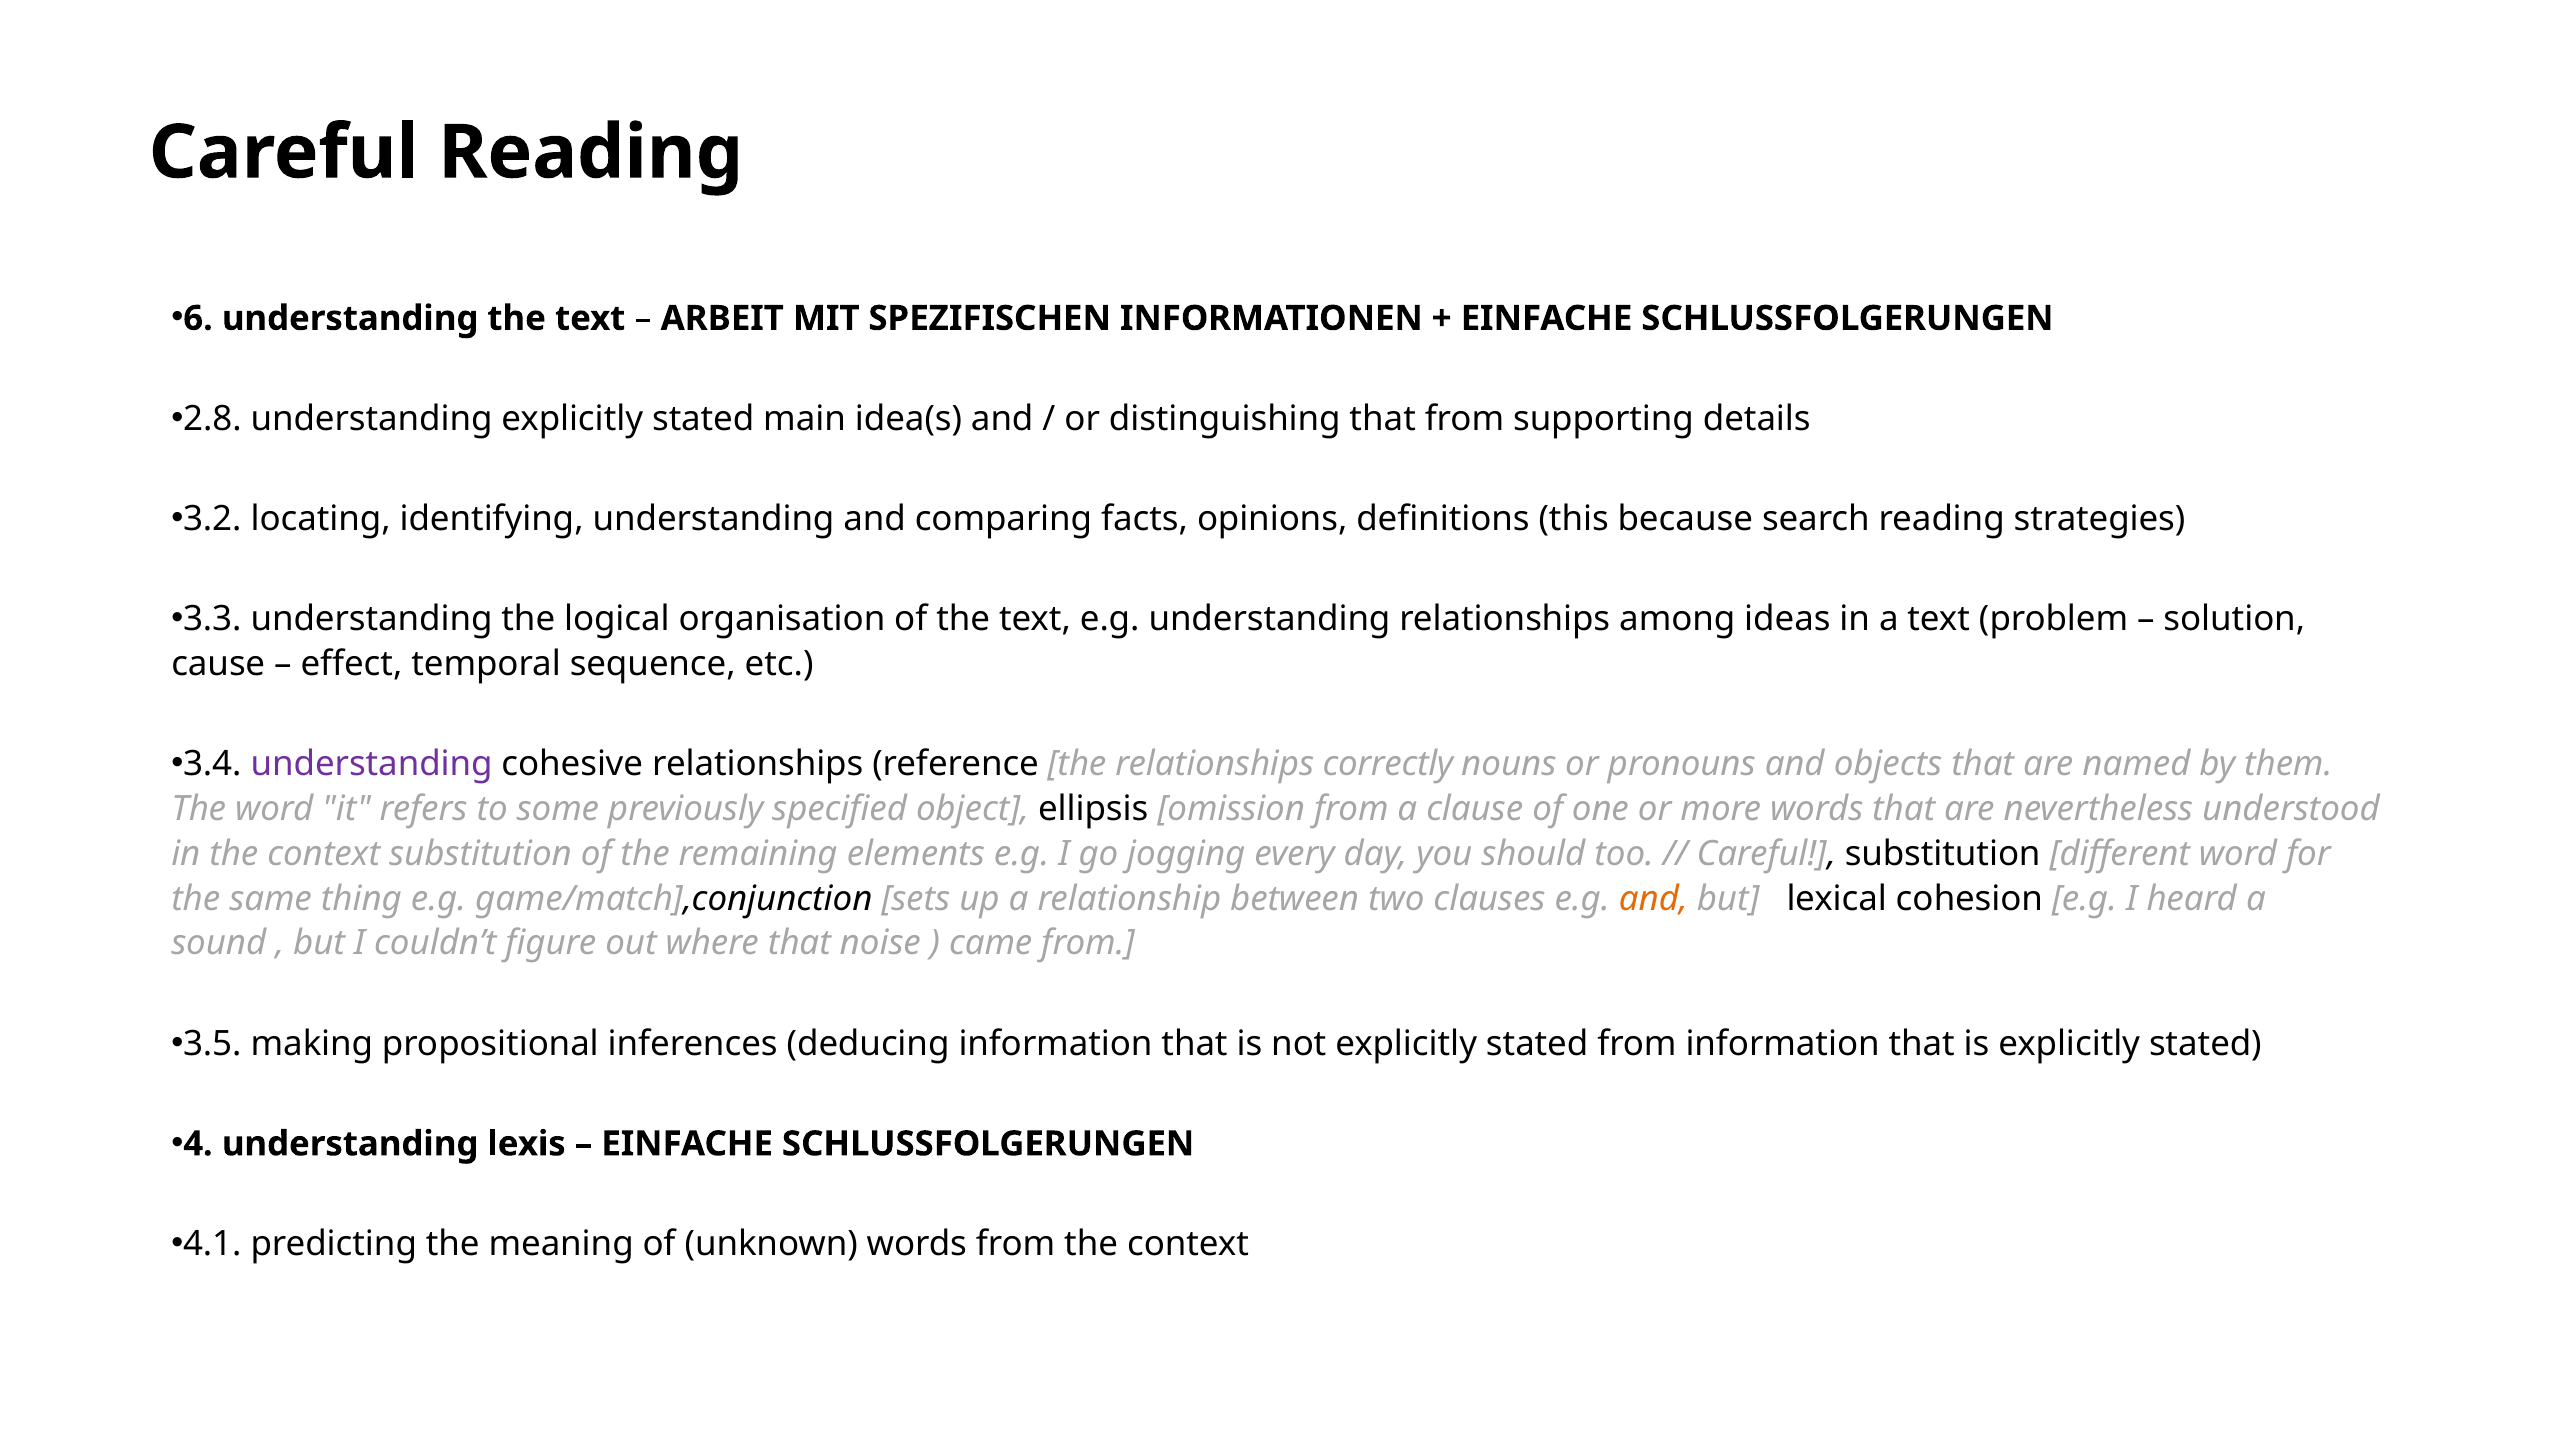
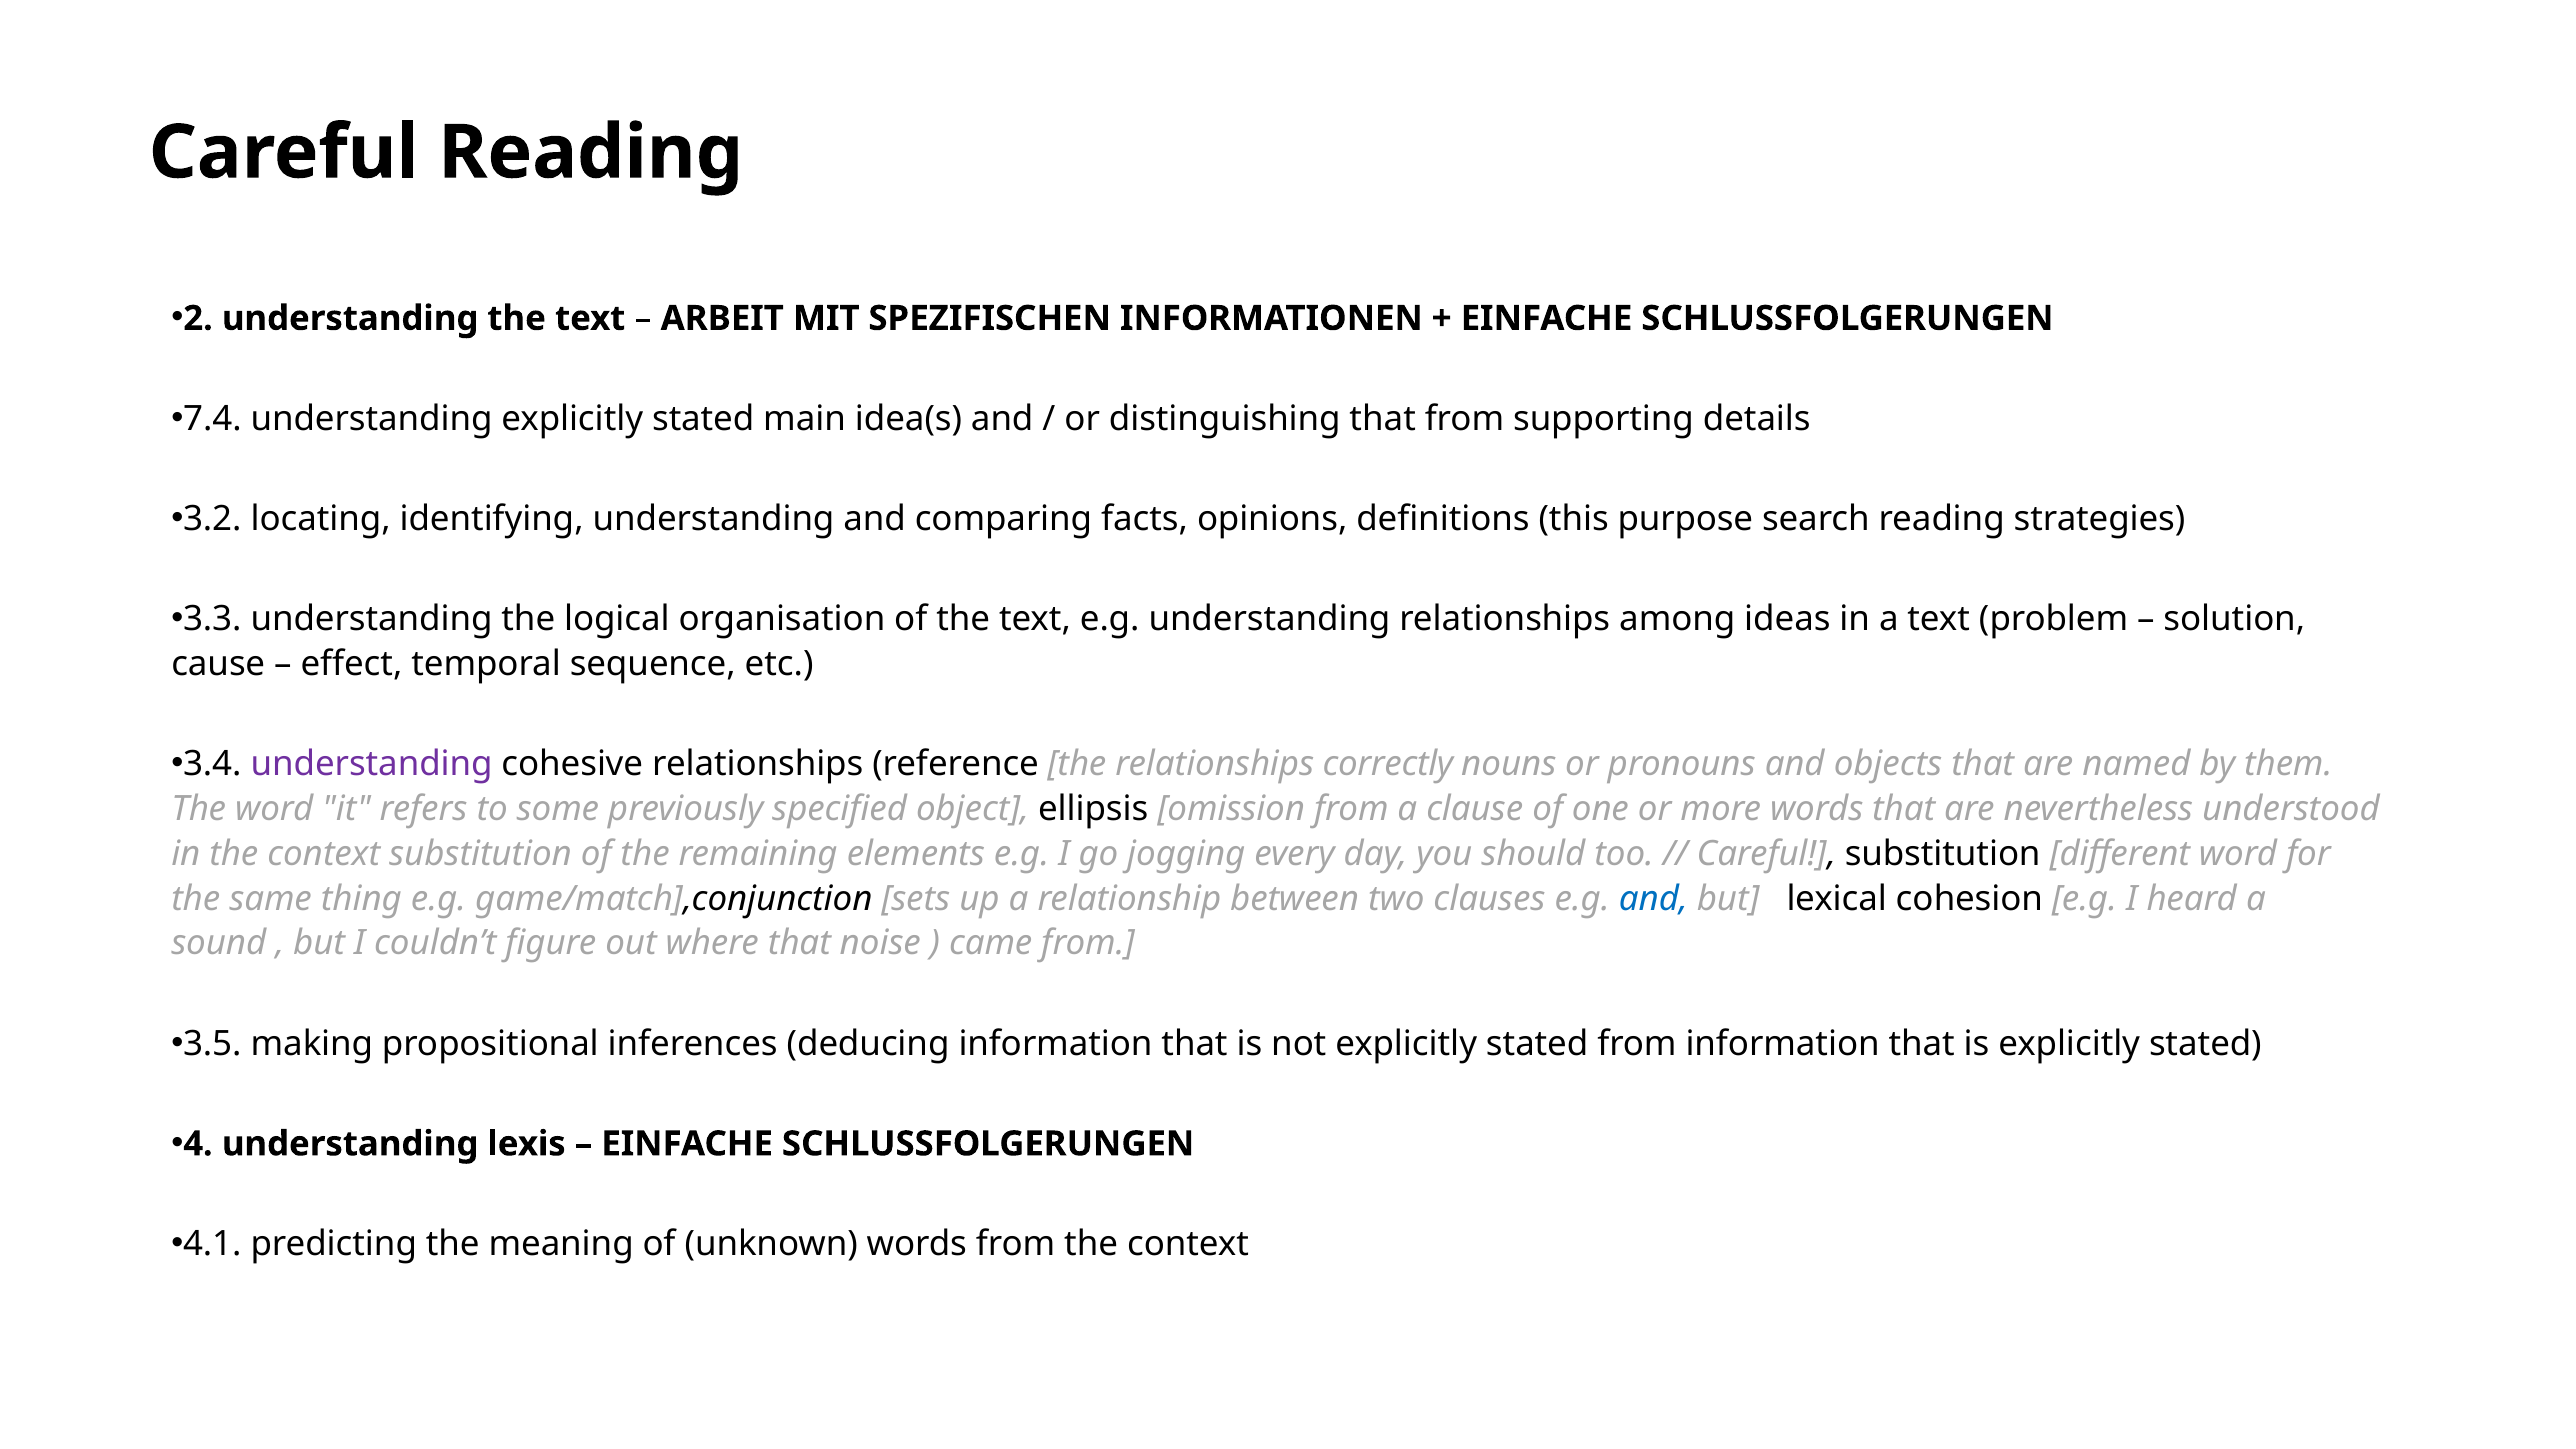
6: 6 -> 2 (198, 318)
2.8: 2.8 -> 7.4 (212, 419)
because: because -> purpose (1685, 519)
and colour: orange -> blue (1653, 899)
